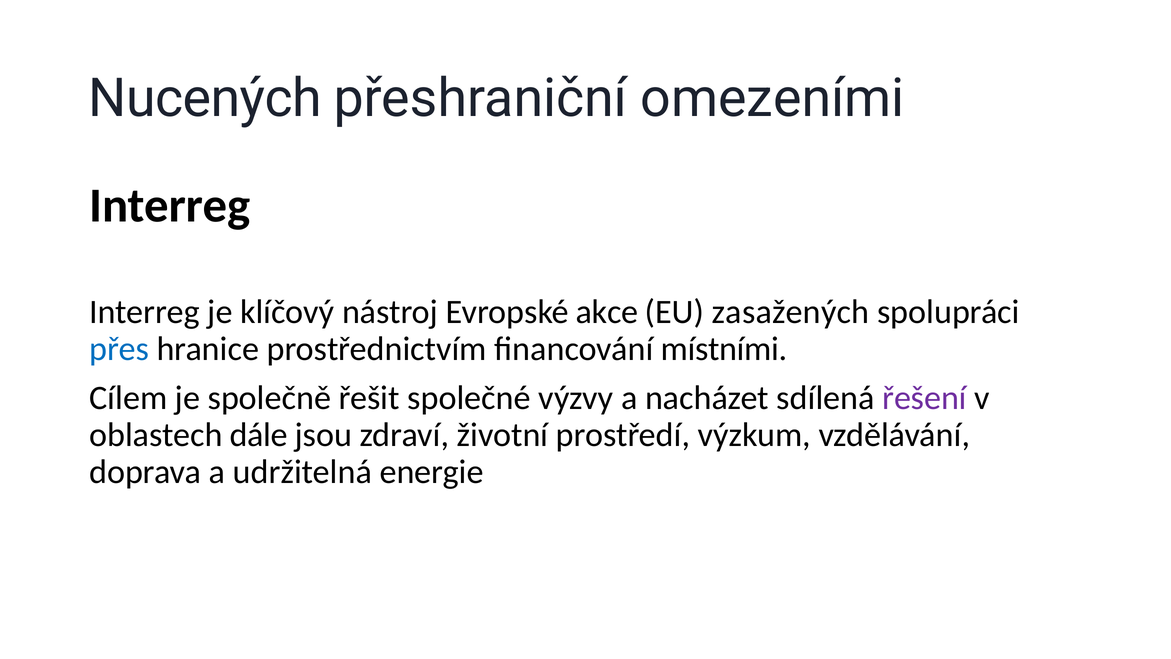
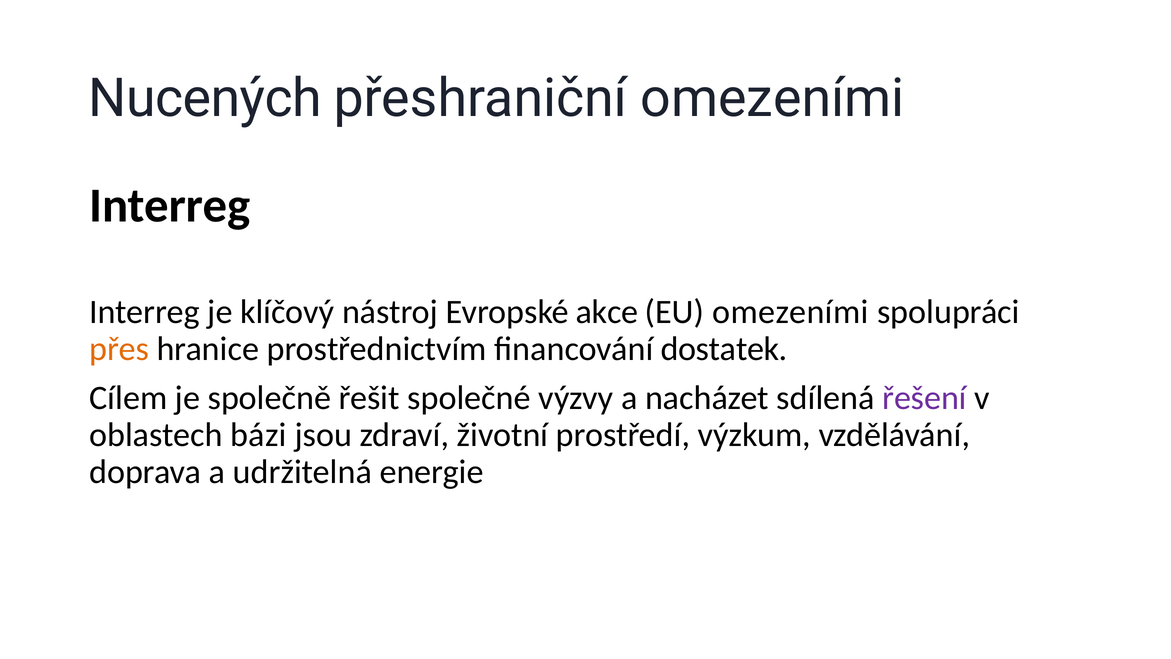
EU zasažených: zasažených -> omezeními (790, 312)
přes colour: blue -> orange (119, 349)
místními: místními -> dostatek (724, 349)
dále: dále -> bázi (258, 435)
